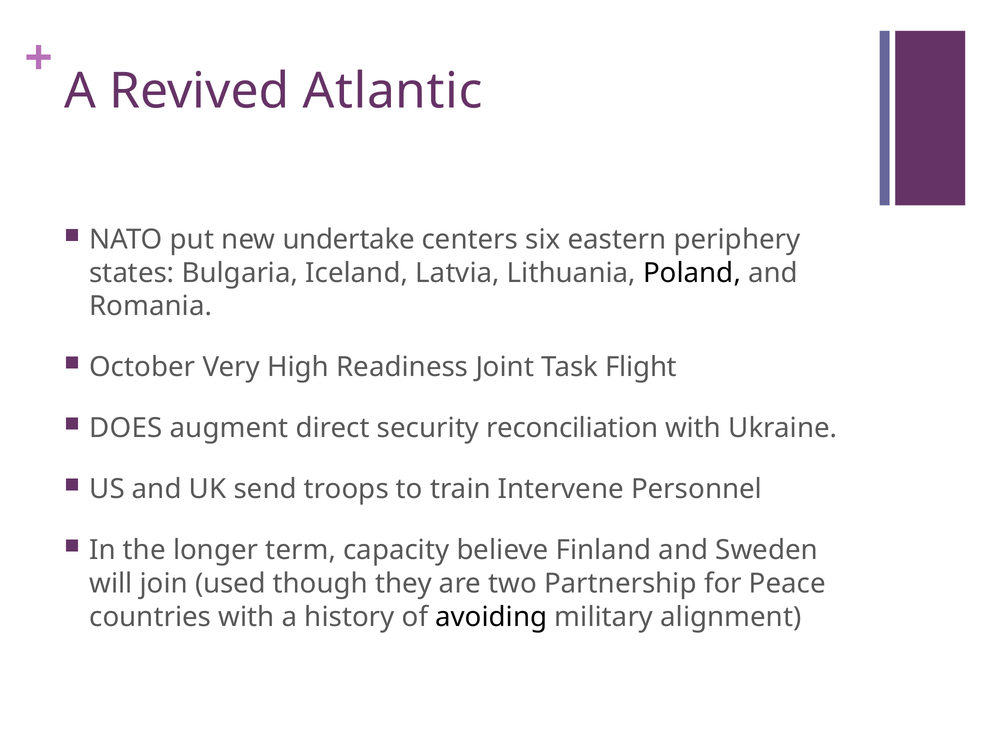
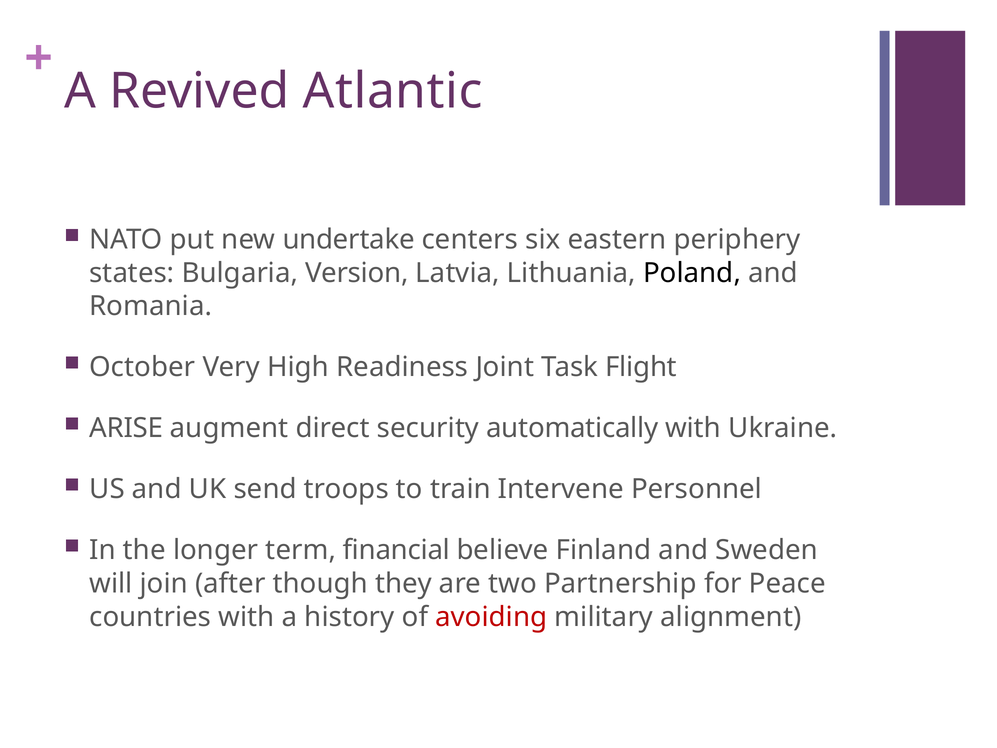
Iceland: Iceland -> Version (357, 273)
DOES: DOES -> ARISE (126, 428)
reconciliation: reconciliation -> automatically (572, 428)
capacity: capacity -> financial (396, 550)
used: used -> after (230, 583)
avoiding colour: black -> red (491, 617)
